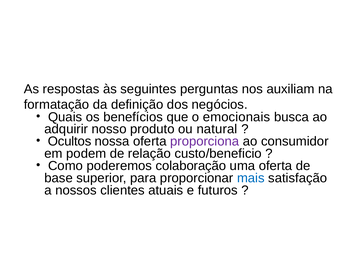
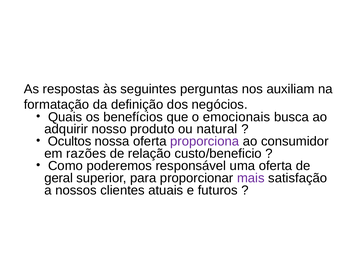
podem: podem -> razões (86, 154)
colaboração: colaboração -> responsável (191, 166)
base: base -> geral (59, 178)
mais colour: blue -> purple (251, 178)
